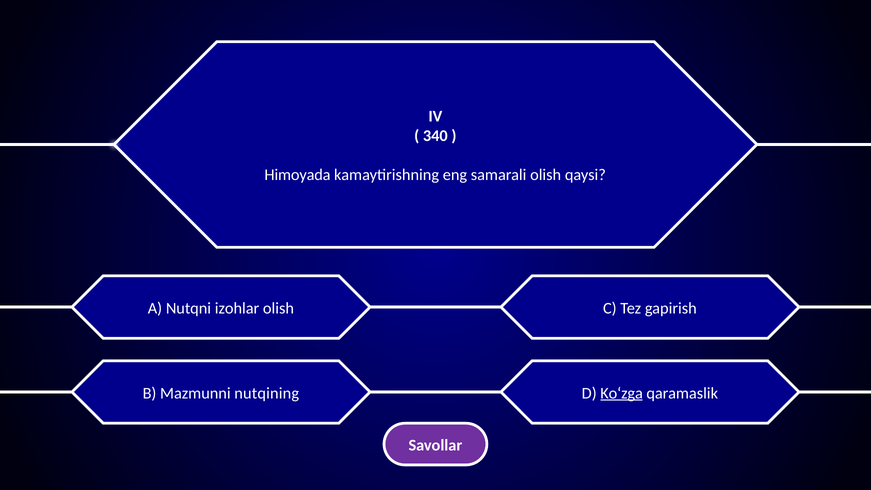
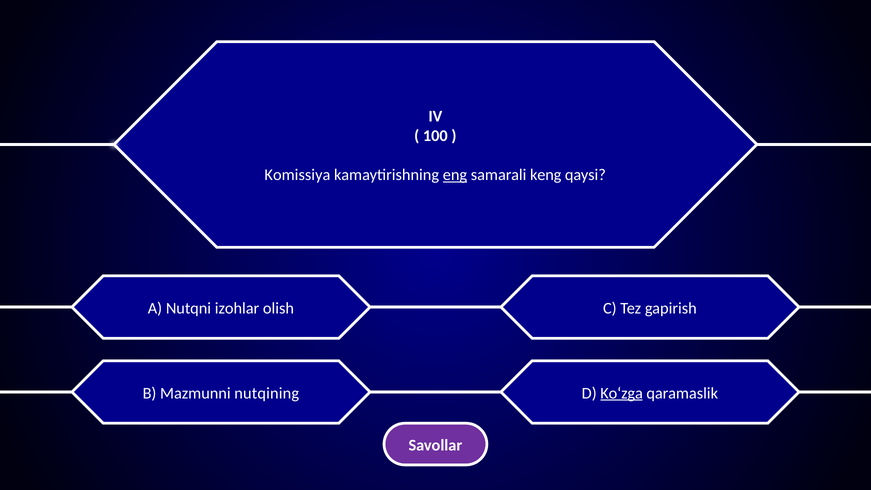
340: 340 -> 100 (435, 136)
Himoyada: Himoyada -> Komissiya (297, 175)
eng underline: none -> present (455, 175)
samarali olish: olish -> keng (546, 175)
